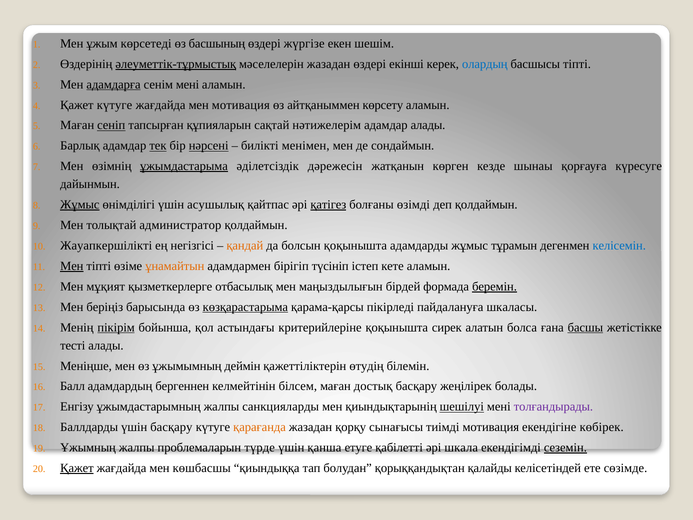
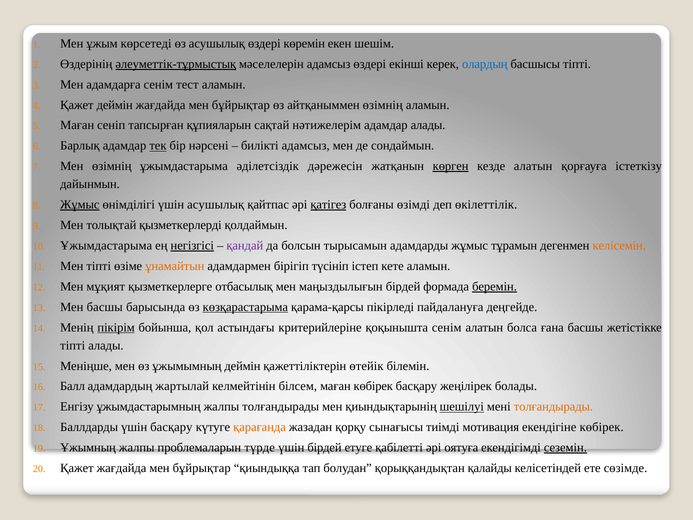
өз басшының: басшының -> асушылық (217, 44)
жүргізе: жүргізе -> көремін (304, 44)
мәселелерін жазадан: жазадан -> адамсыз (329, 64)
адамдарға underline: present -> none (114, 84)
сенім мені: мені -> тест (187, 84)
Қажет күтуге: күтуге -> деймін (115, 105)
мотивация: мотивация -> бұйрықтар (241, 105)
айтқаныммен көрсету: көрсету -> өзімнің (383, 105)
сеніп underline: present -> none (111, 125)
нәрсені underline: present -> none (209, 146)
билікті менімен: менімен -> адамсыз (306, 146)
ұжымдастарыма underline: present -> none (184, 166)
көрген underline: none -> present (451, 166)
кезде шынаы: шынаы -> алатын (533, 166)
күресуге: күресуге -> істеткізу (639, 166)
деп қолдаймын: қолдаймын -> өкілеттілік (486, 205)
администратор: администратор -> қызметкерлерді (180, 225)
Жауапкершілікті: Жауапкершілікті -> Ұжымдастарыма (106, 245)
негізгісі underline: none -> present (192, 245)
қандай colour: orange -> purple (245, 245)
болсын қоқынышта: қоқынышта -> тырысамын (355, 245)
келісемін colour: blue -> orange (619, 245)
Мен underline: present -> none (72, 266)
Мен беріңіз: беріңіз -> басшы (105, 307)
шкаласы: шкаласы -> деңгейде (512, 307)
қоқынышта сирек: сирек -> сенім (447, 327)
басшы underline: present -> none (585, 327)
тесті: тесті -> тіпті (73, 345)
өтудің: өтудің -> өтейік (366, 366)
бергеннен: бергеннен -> жартылай (182, 386)
маған достық: достық -> көбірек (373, 386)
жалпы санкцияларды: санкцияларды -> толғандырады (281, 407)
толғандырады colour: purple -> orange (553, 407)
үшін қанша: қанша -> бірдей (325, 447)
шкала: шкала -> оятуға (461, 447)
Қажет underline: present -> none (77, 468)
көшбасшы: көшбасшы -> бұйрықтар (202, 468)
